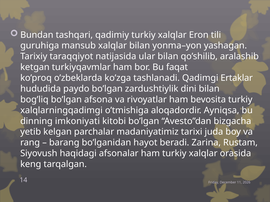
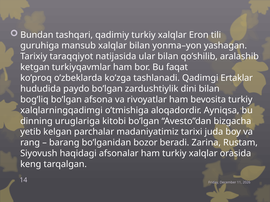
imkoniyati: imkoniyati -> uruglariga (77, 121)
hayot: hayot -> bozor (145, 143)
